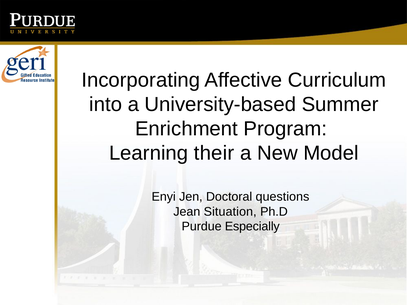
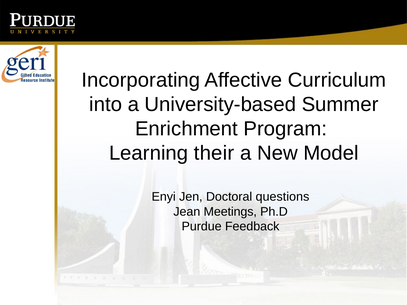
Situation: Situation -> Meetings (230, 212)
Especially: Especially -> Feedback (252, 227)
